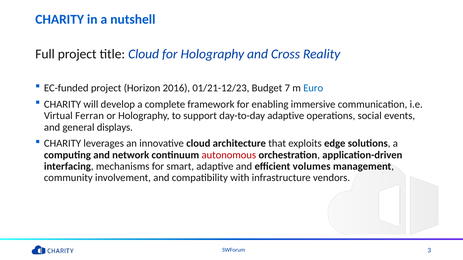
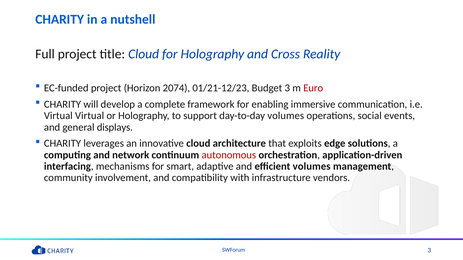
2016: 2016 -> 2074 (176, 88)
Budget 7: 7 -> 3 (287, 88)
Euro colour: blue -> red (313, 88)
Virtual Ferran: Ferran -> Virtual (90, 116)
day-to-day adaptive: adaptive -> volumes (286, 116)
